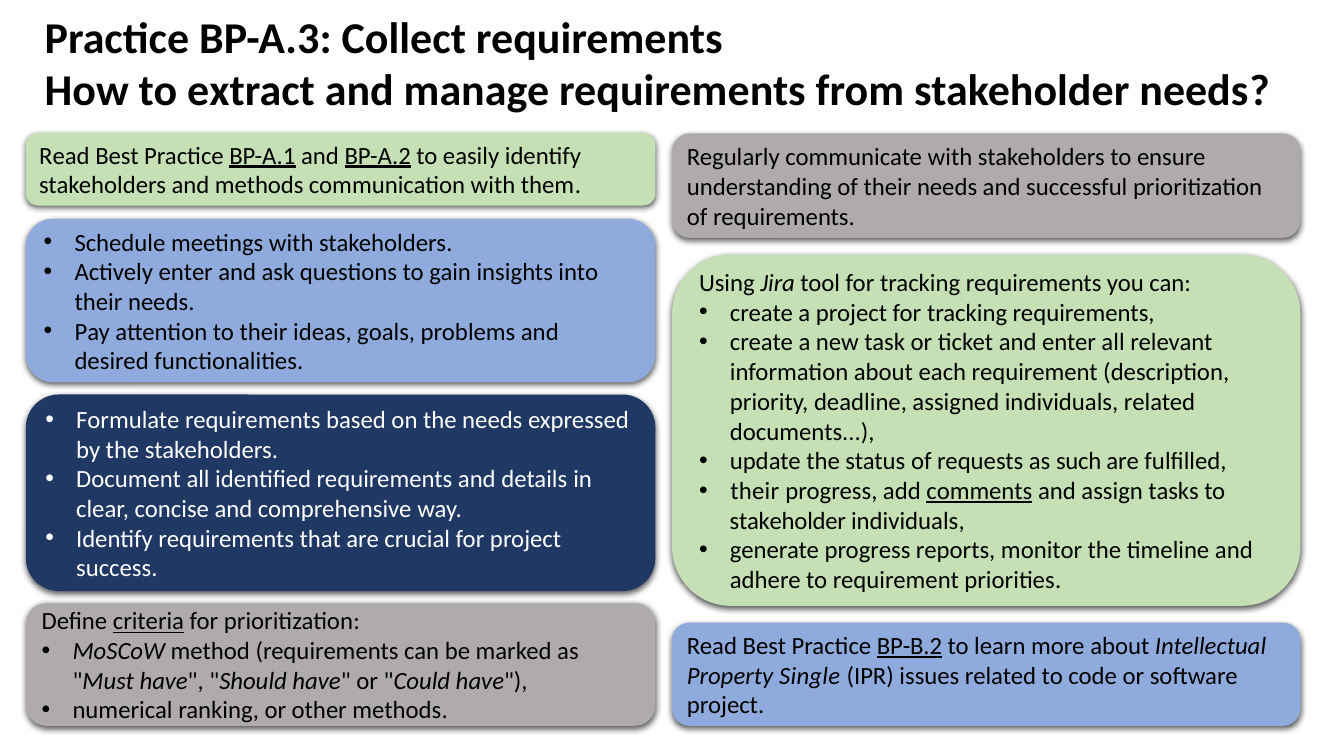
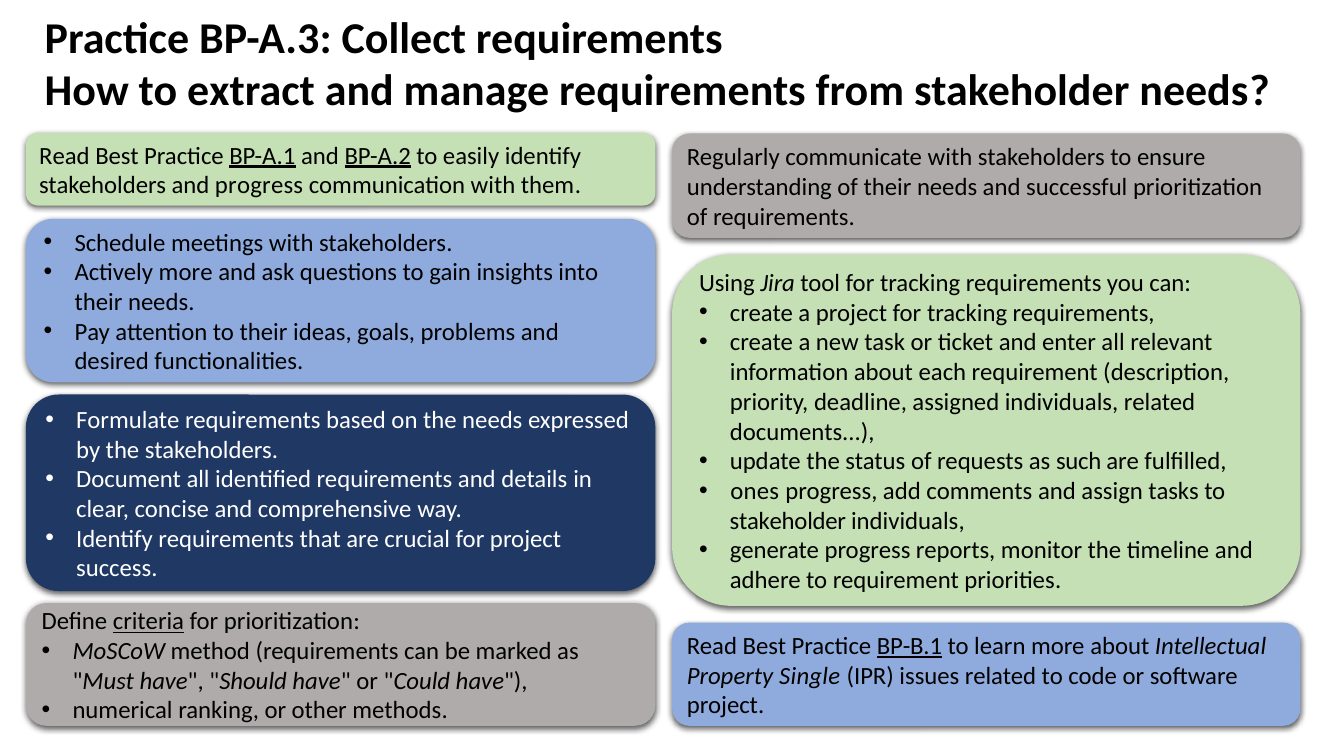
and methods: methods -> progress (259, 186)
Actively enter: enter -> more (186, 273)
their: their -> ones (755, 492)
comments underline: present -> none (979, 492)
BP-B.2: BP-B.2 -> BP-B.1 (909, 647)
